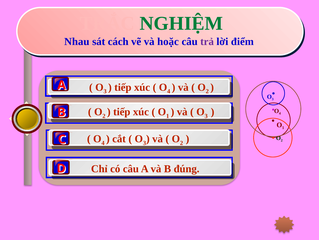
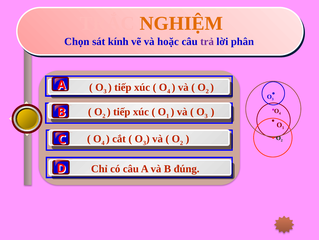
NGHIỆM colour: green -> orange (181, 23)
Nhau: Nhau -> Chọn (77, 41)
cách: cách -> kính (118, 41)
điểm: điểm -> phân (242, 41)
